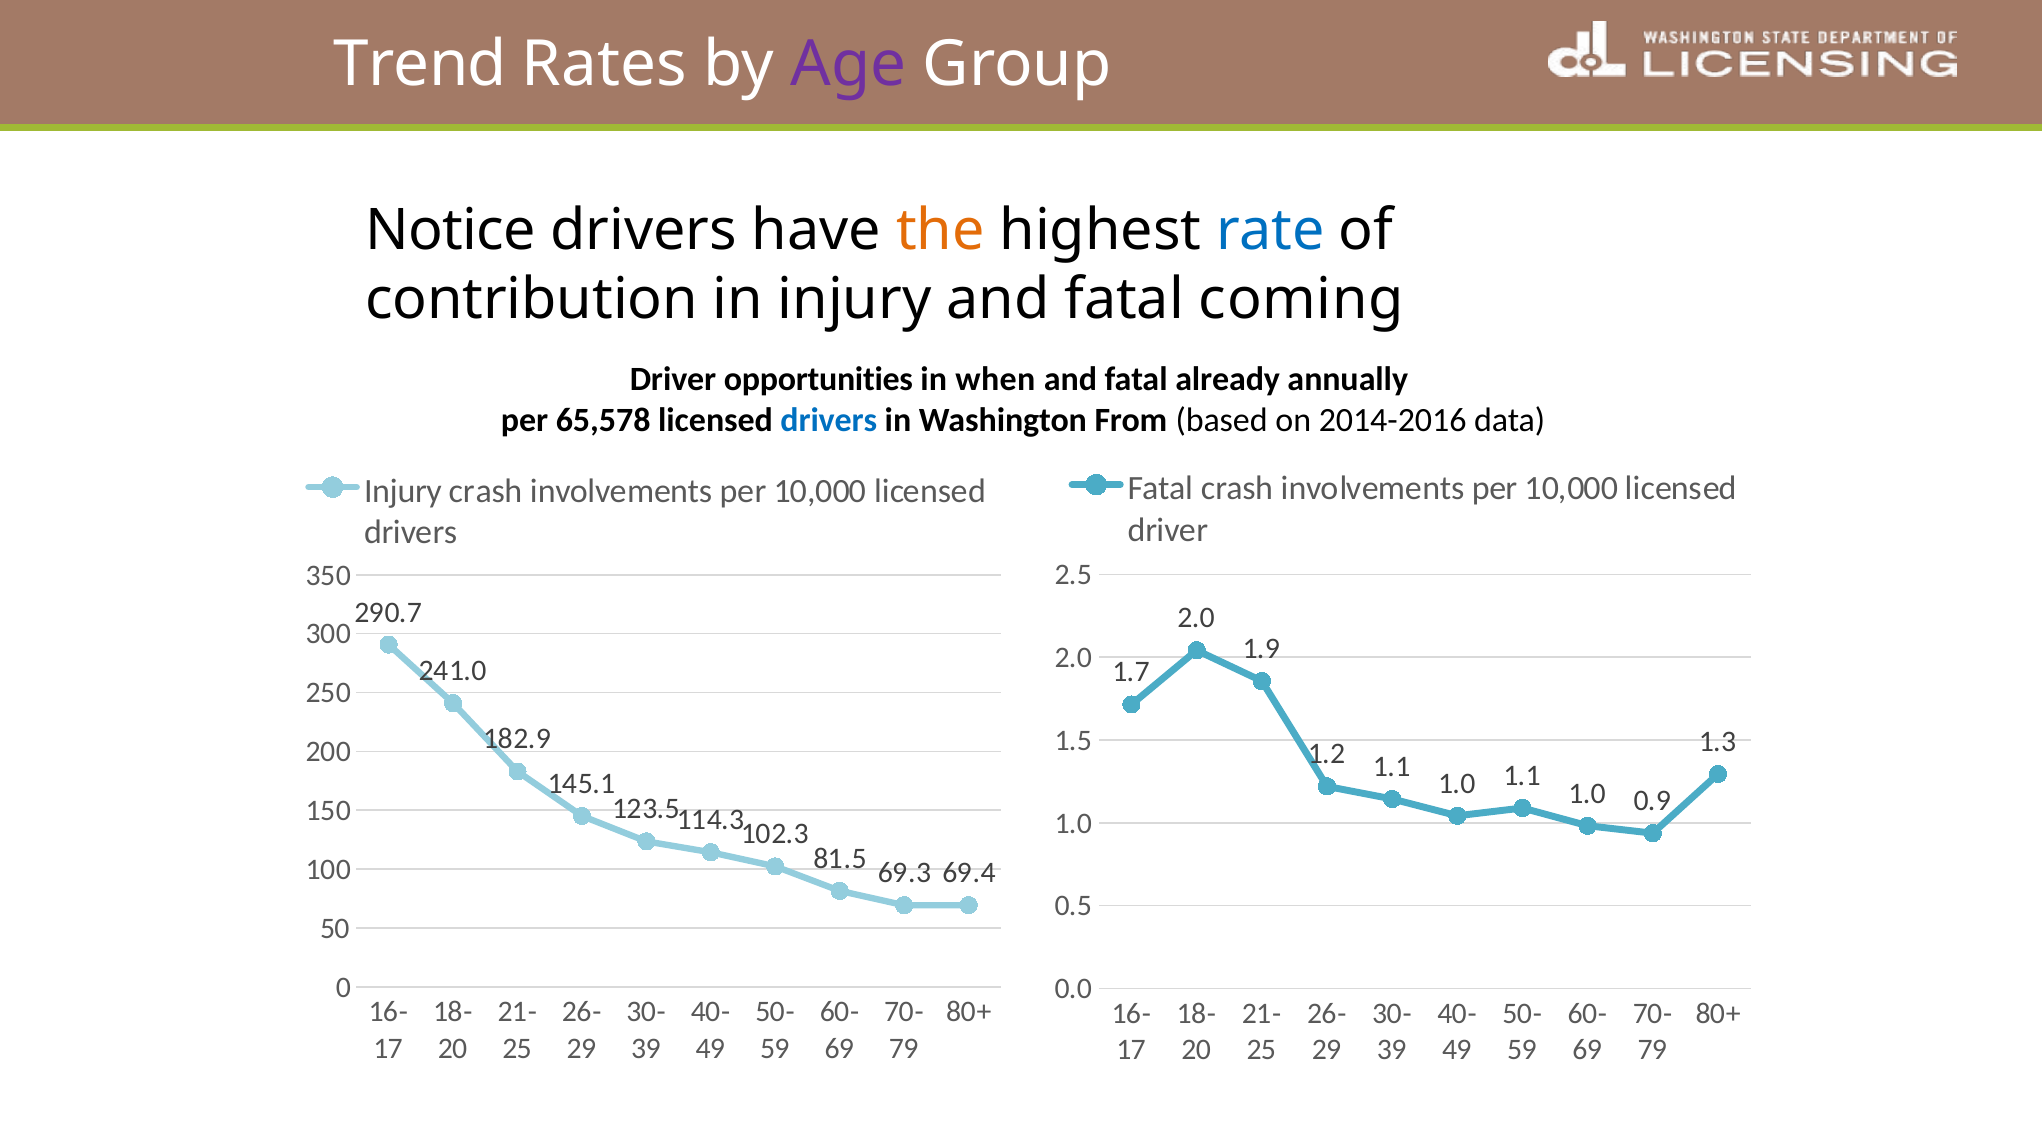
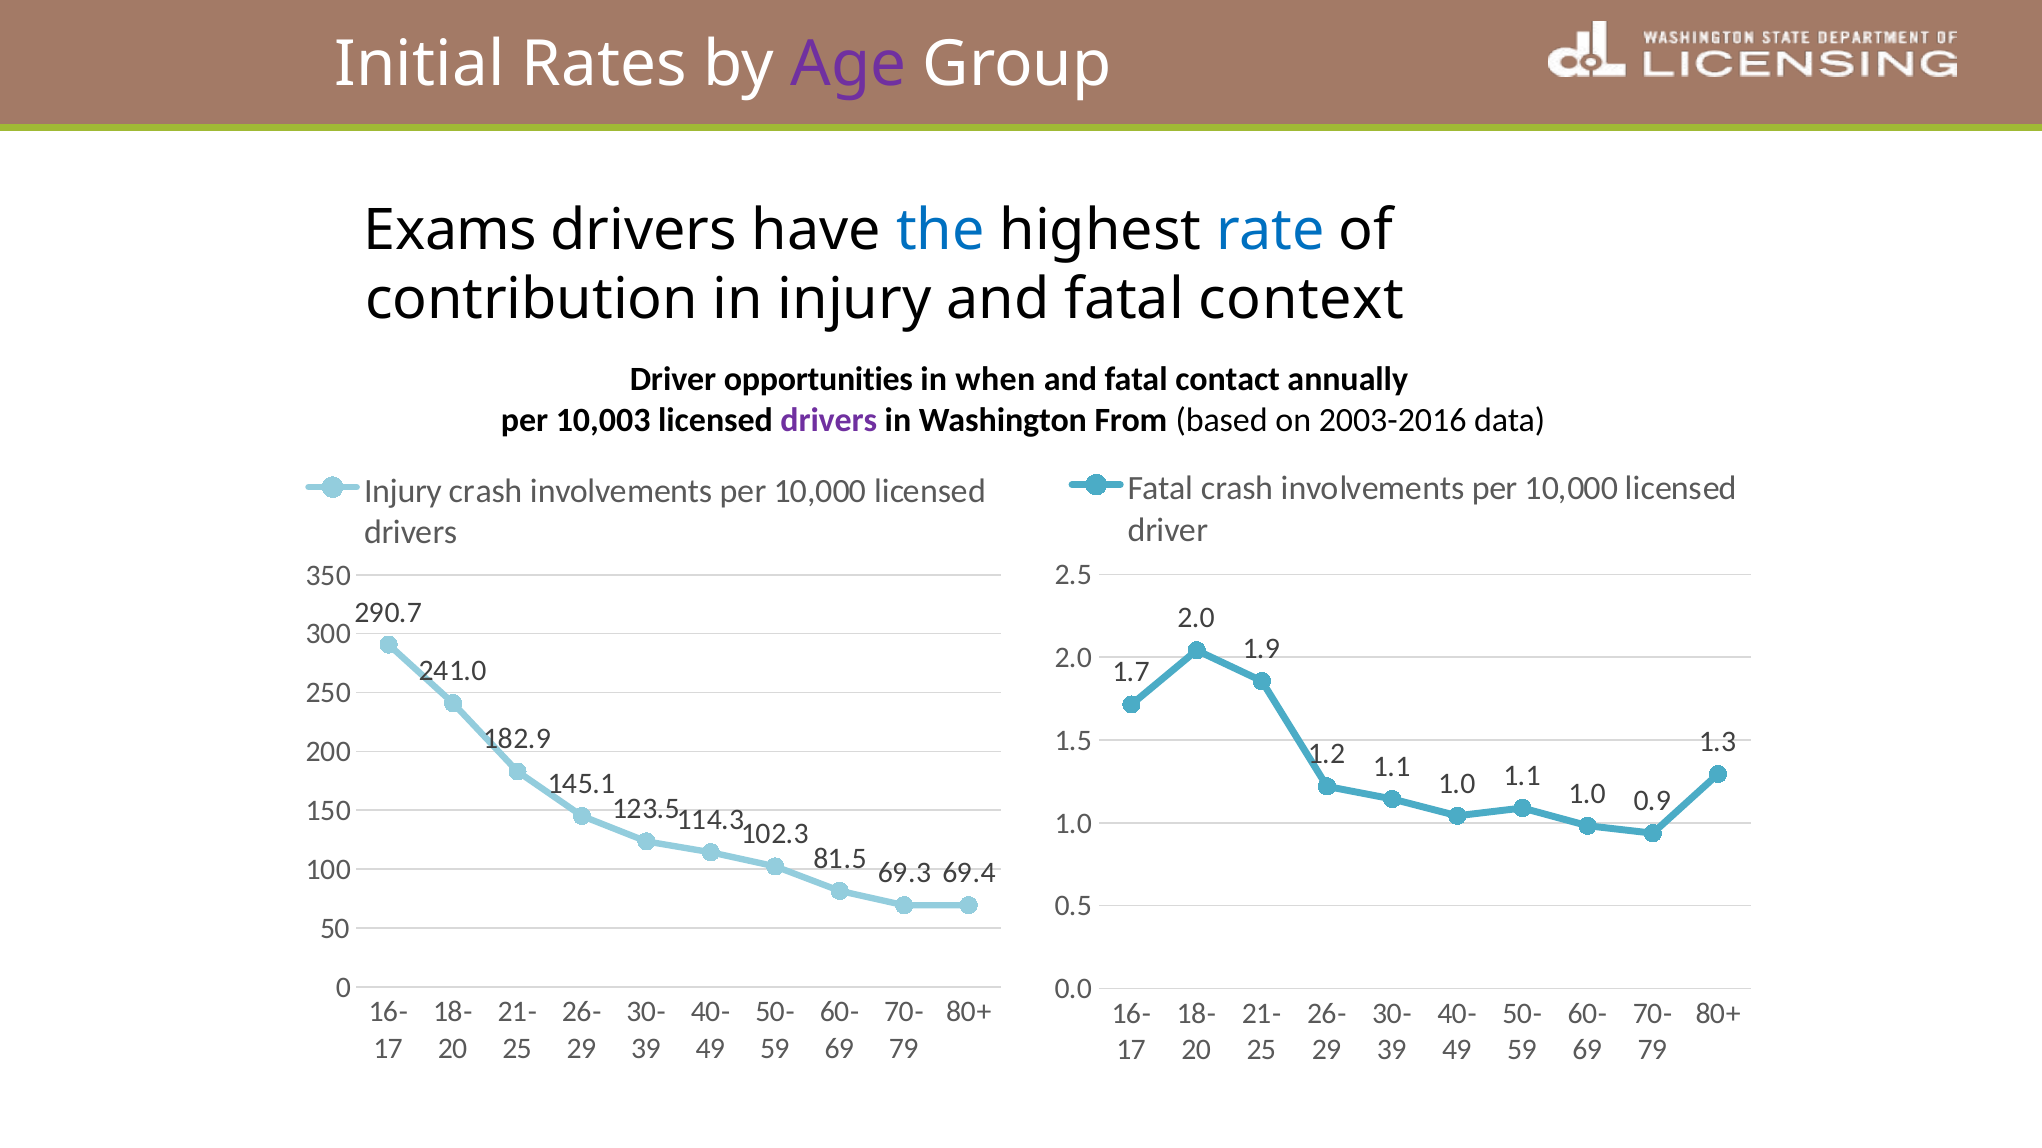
Trend: Trend -> Initial (420, 64)
Notice: Notice -> Exams (451, 231)
the colour: orange -> blue (940, 231)
coming: coming -> context (1301, 300)
already: already -> contact (1228, 379)
65,578: 65,578 -> 10,003 (603, 420)
drivers colour: blue -> purple (829, 420)
2014-2016: 2014-2016 -> 2003-2016 (1393, 420)
